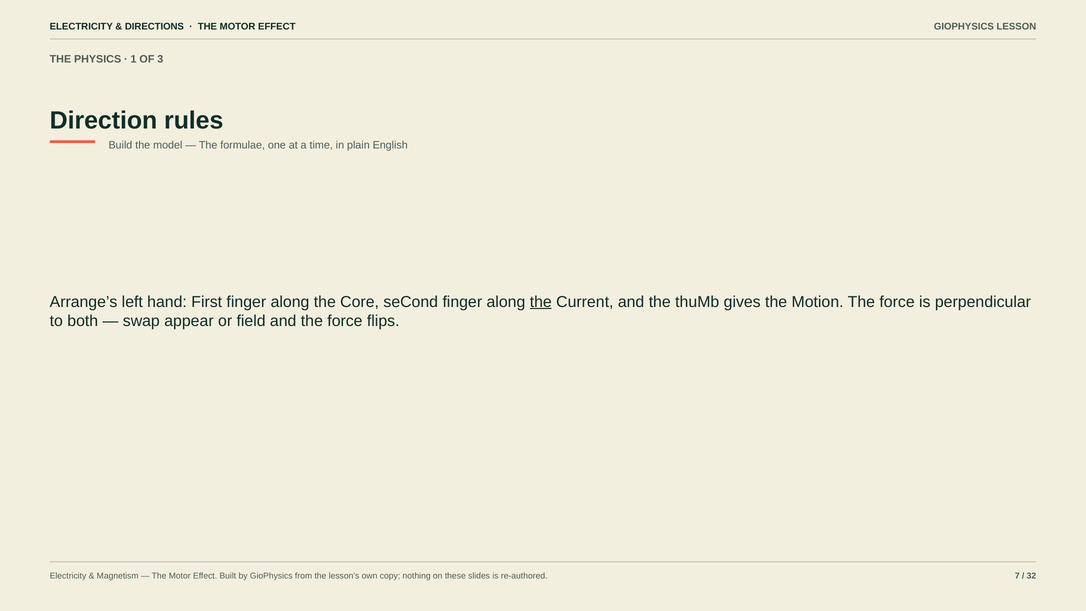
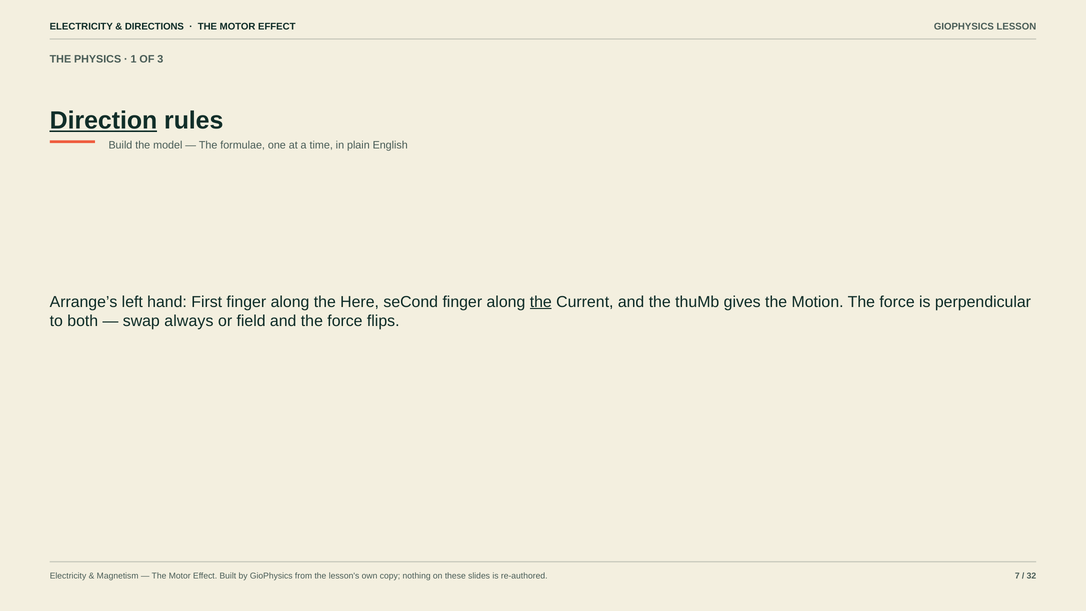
Direction underline: none -> present (103, 120)
Core: Core -> Here (360, 302)
appear: appear -> always (189, 321)
